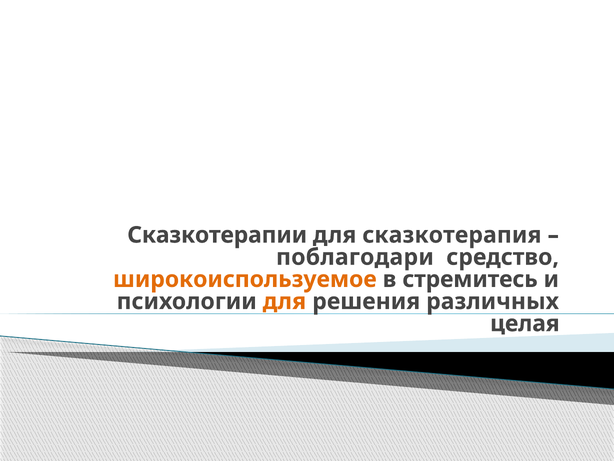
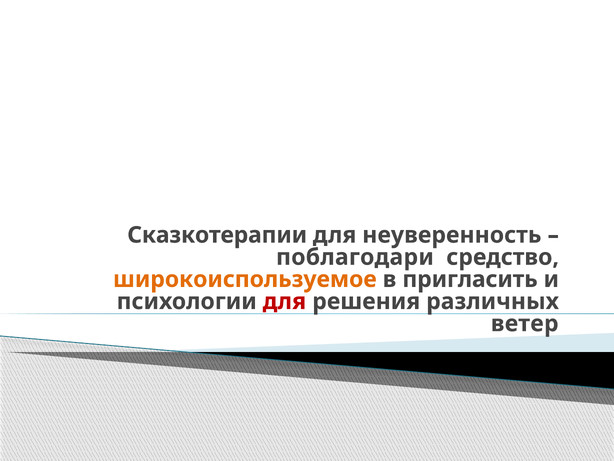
сказкотерапия: сказкотерапия -> неуверенность (452, 235)
стремитесь: стремитесь -> пригласить (470, 279)
для colour: orange -> red (284, 301)
целая: целая -> ветер (525, 323)
